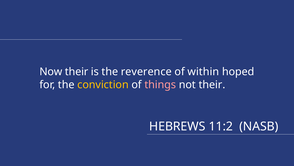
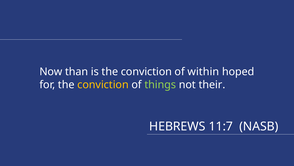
Now their: their -> than (77, 71)
is the reverence: reverence -> conviction (146, 71)
things colour: pink -> light green (160, 84)
11:2: 11:2 -> 11:7 (221, 126)
